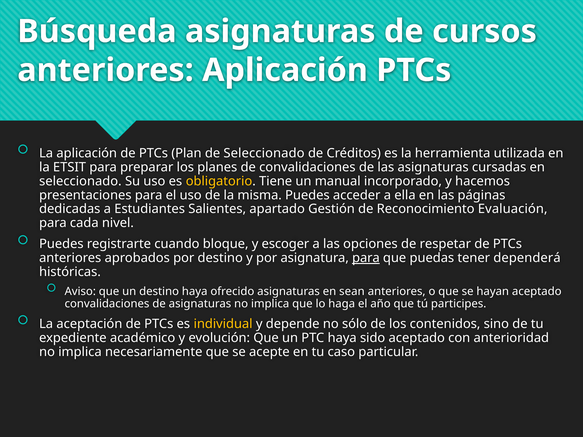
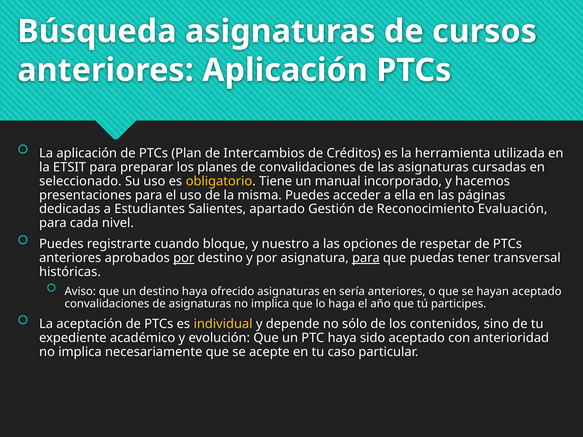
de Seleccionado: Seleccionado -> Intercambios (264, 153)
escoger: escoger -> nuestro (285, 244)
por underline: none -> present (184, 258)
dependerá: dependerá -> transversal (527, 258)
sean: sean -> sería (352, 292)
